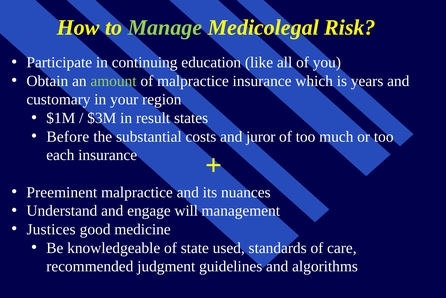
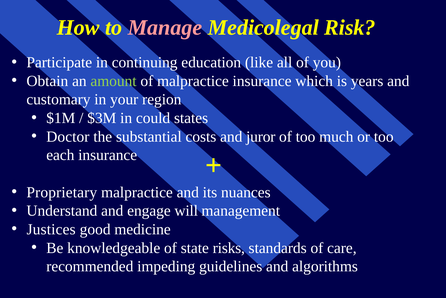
Manage colour: light green -> pink (165, 28)
result: result -> could (153, 118)
Before: Before -> Doctor (68, 136)
Preeminent: Preeminent -> Proprietary (62, 192)
used: used -> risks (229, 247)
judgment: judgment -> impeding (166, 266)
